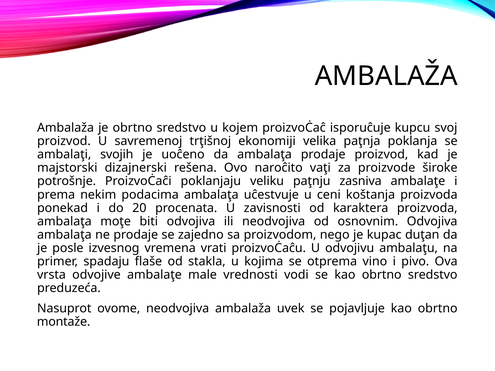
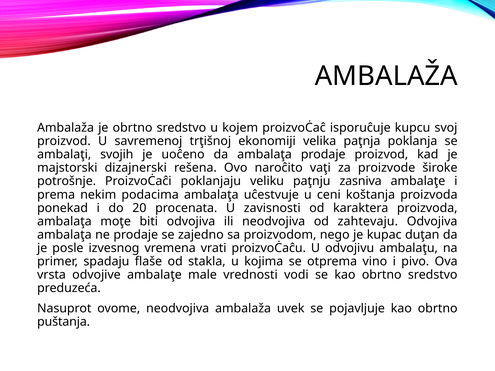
osnovnim: osnovnim -> zahtevaju (368, 221)
montaže: montaže -> puštanja (64, 322)
